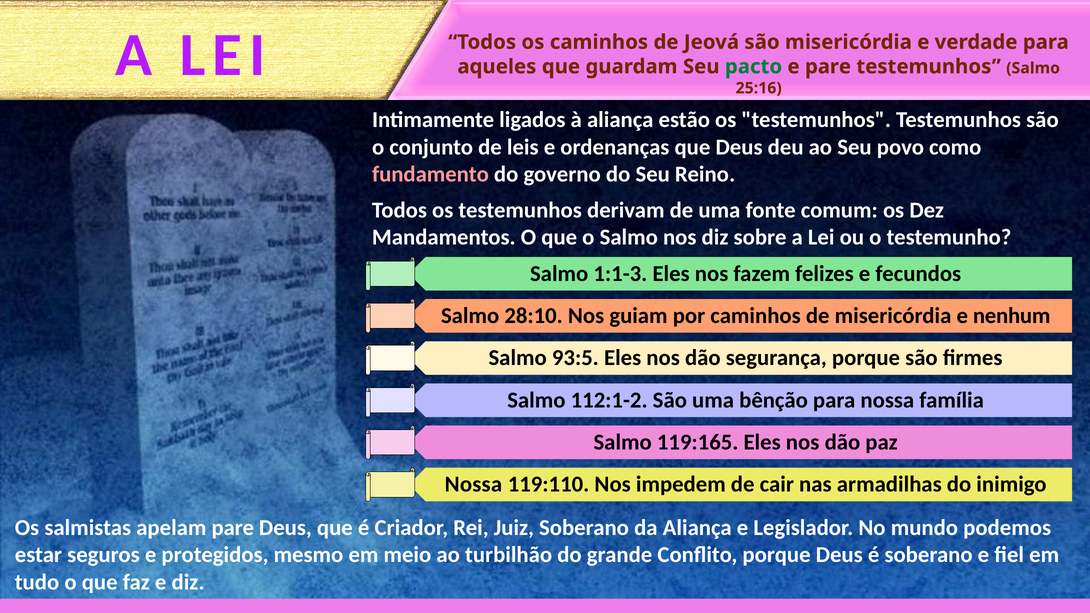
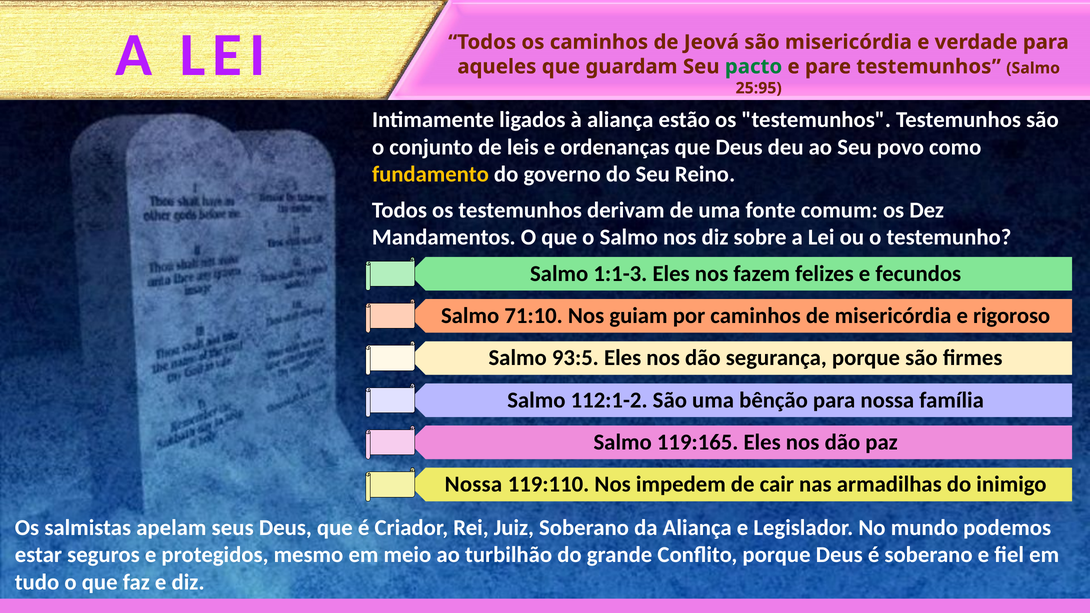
25:16: 25:16 -> 25:95 (759, 88)
fundamento colour: pink -> yellow (430, 174)
28:10: 28:10 -> 71:10 (534, 316)
nenhum: nenhum -> rigoroso (1012, 316)
apelam pare: pare -> seus (233, 528)
